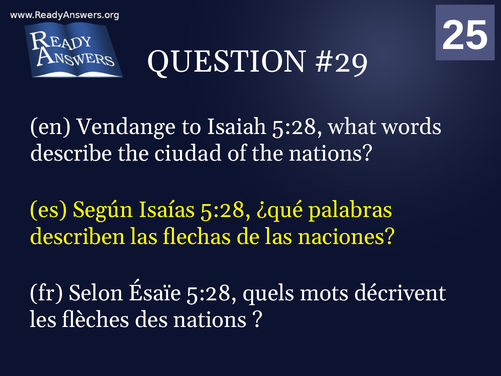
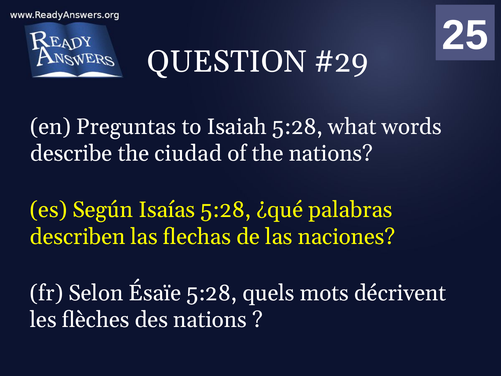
Vendange: Vendange -> Preguntas (126, 127)
